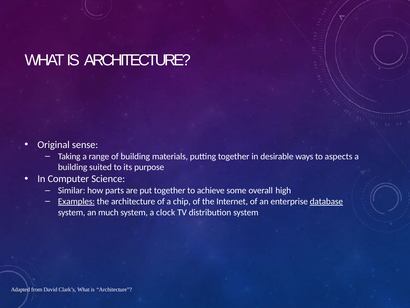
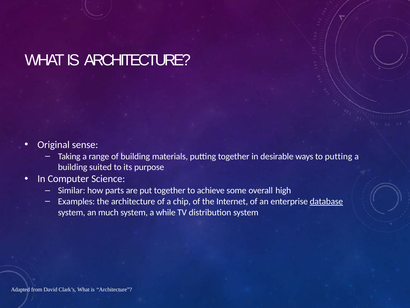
to aspects: aspects -> putting (339, 156)
Examples underline: present -> none (76, 201)
clock: clock -> while (166, 212)
